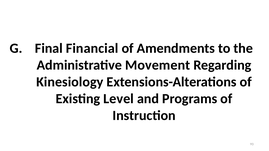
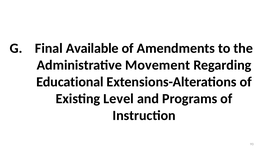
Financial: Financial -> Available (92, 48)
Kinesiology: Kinesiology -> Educational (70, 82)
